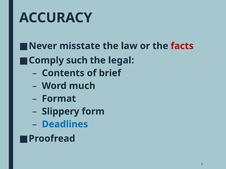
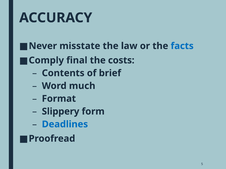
facts colour: red -> blue (182, 46)
such: such -> final (77, 60)
legal: legal -> costs (121, 60)
